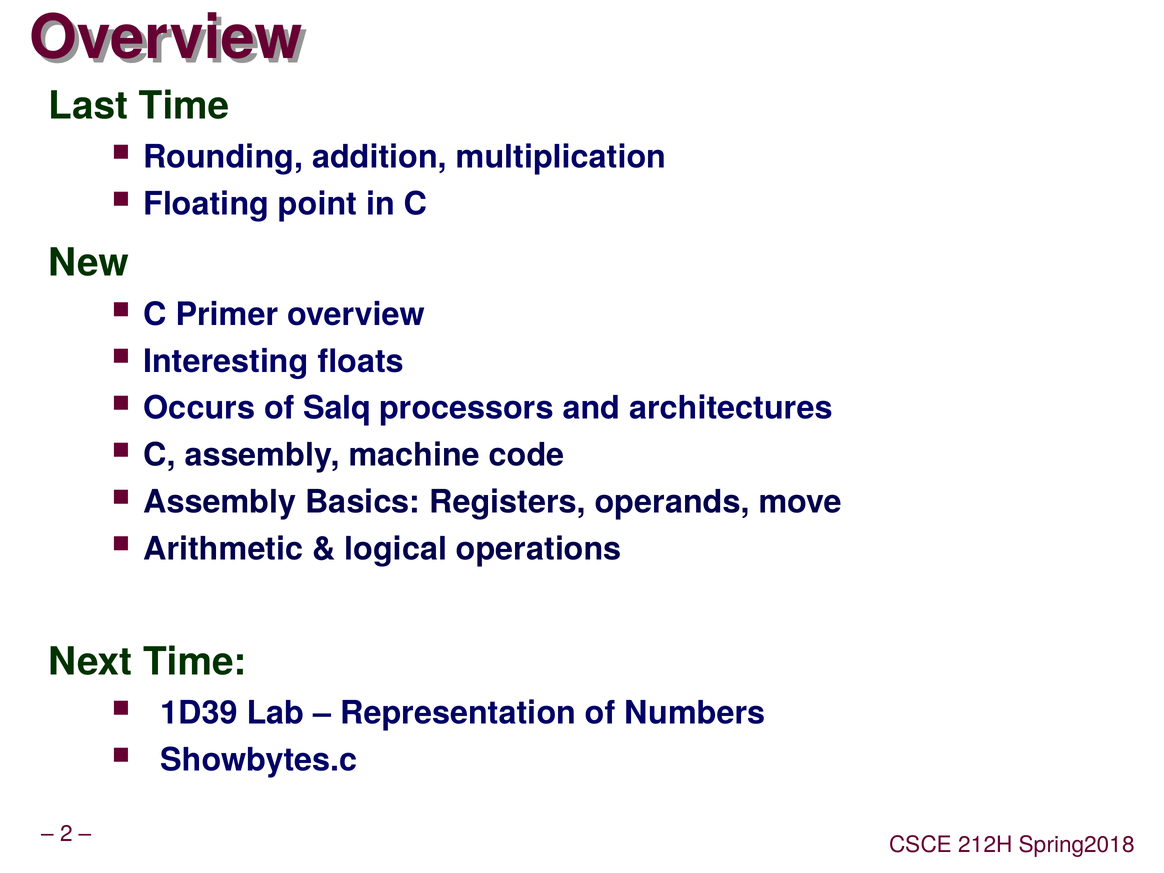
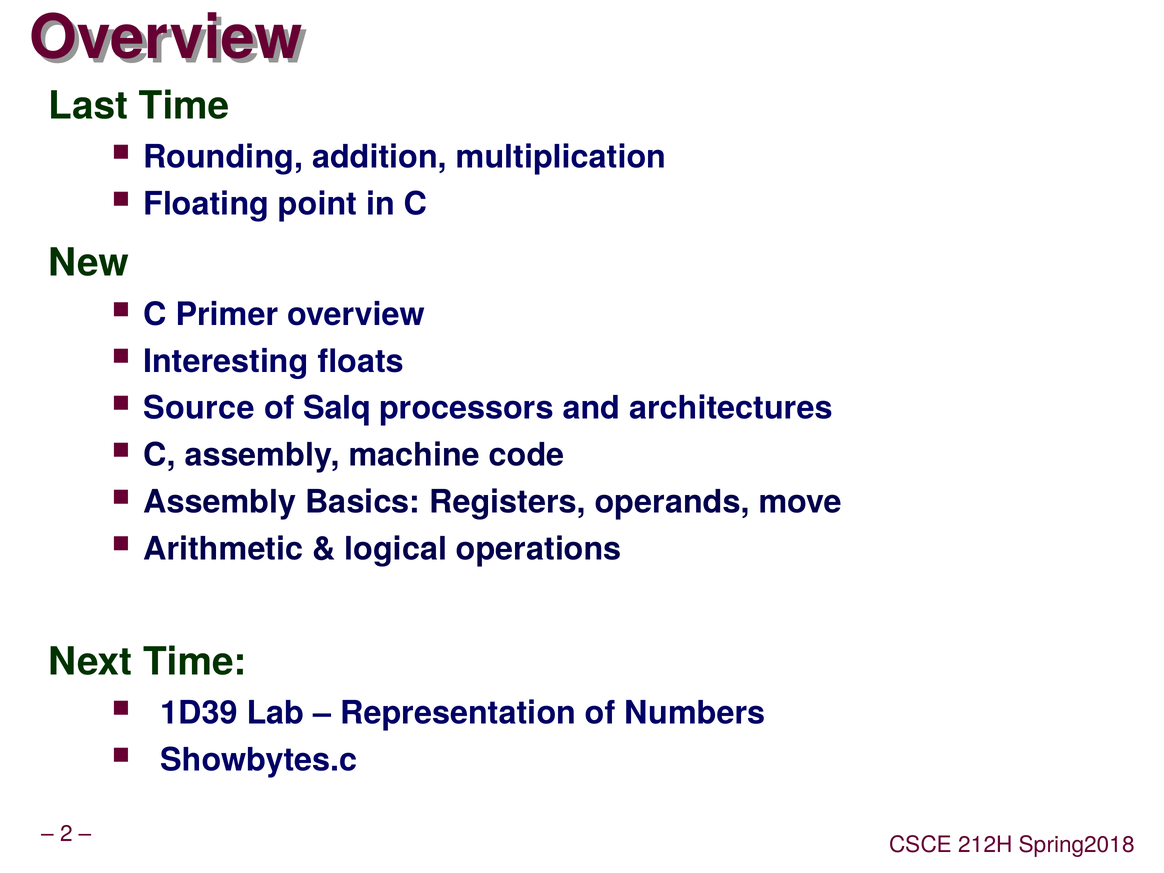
Occurs: Occurs -> Source (199, 408)
